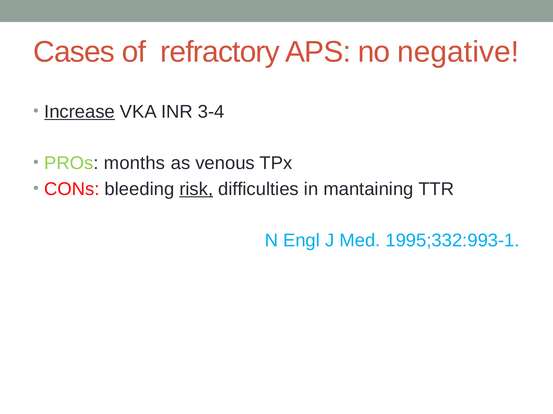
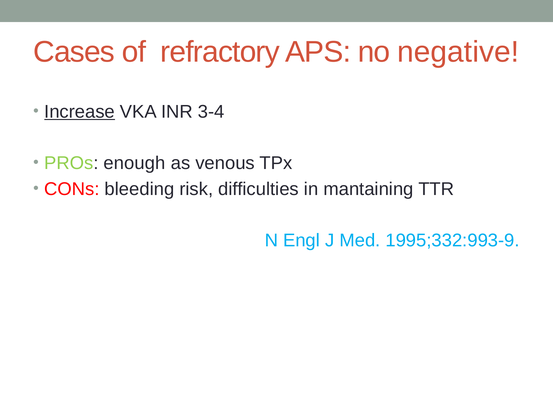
months: months -> enough (135, 163)
risk underline: present -> none (196, 189)
1995;332:993-1: 1995;332:993-1 -> 1995;332:993-9 (453, 241)
